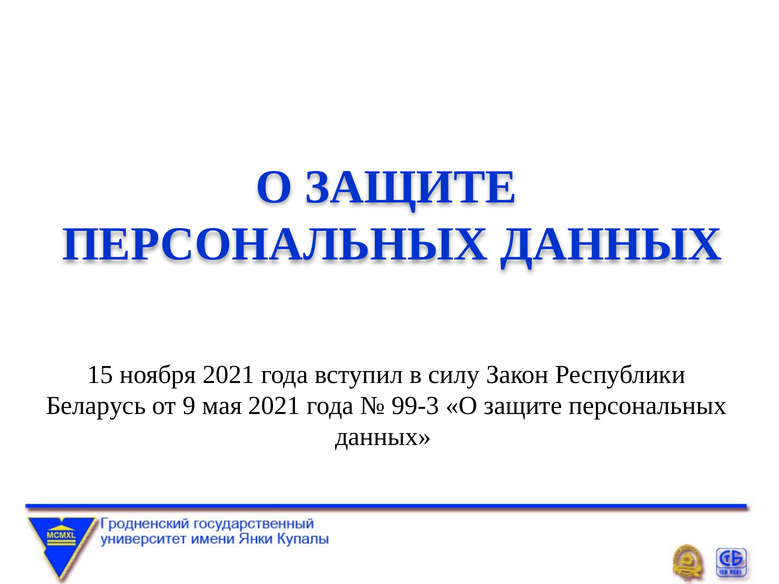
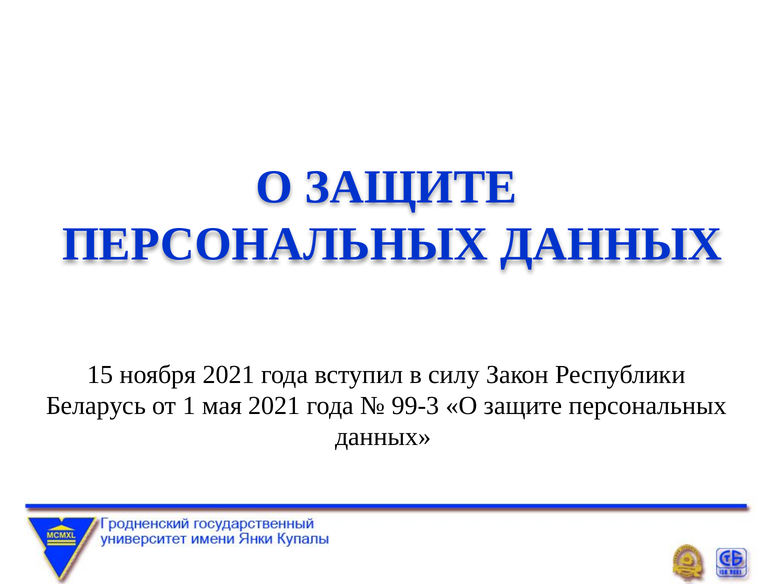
9: 9 -> 1 (189, 406)
